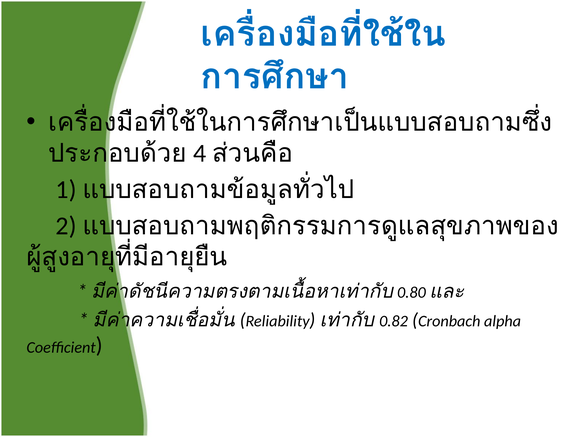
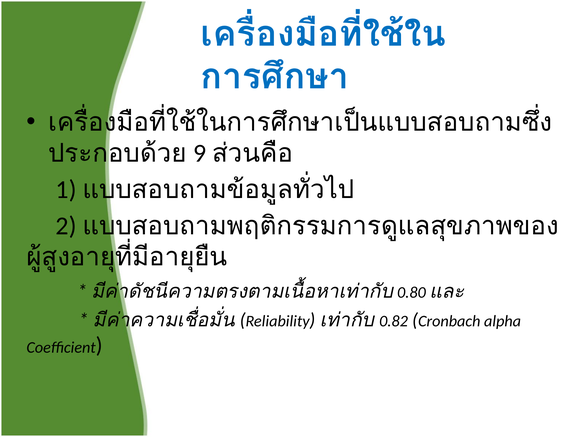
4: 4 -> 9 (200, 153)
